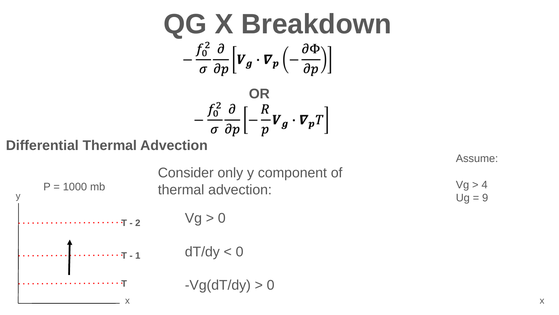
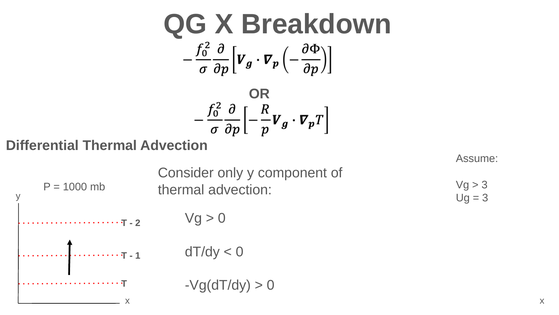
4: 4 -> 3 (485, 185)
9: 9 -> 3 (485, 198)
